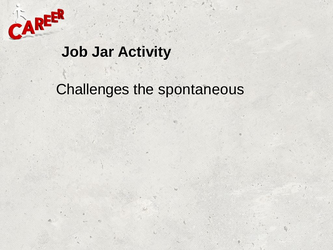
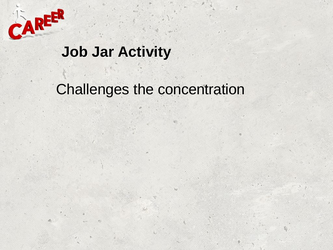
spontaneous: spontaneous -> concentration (201, 89)
